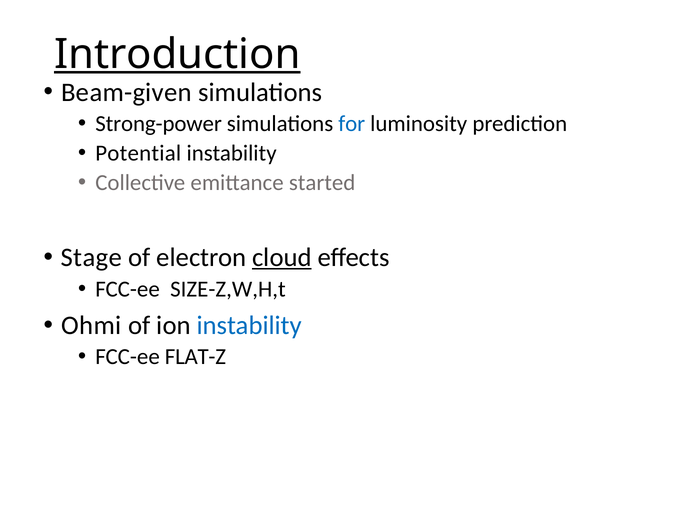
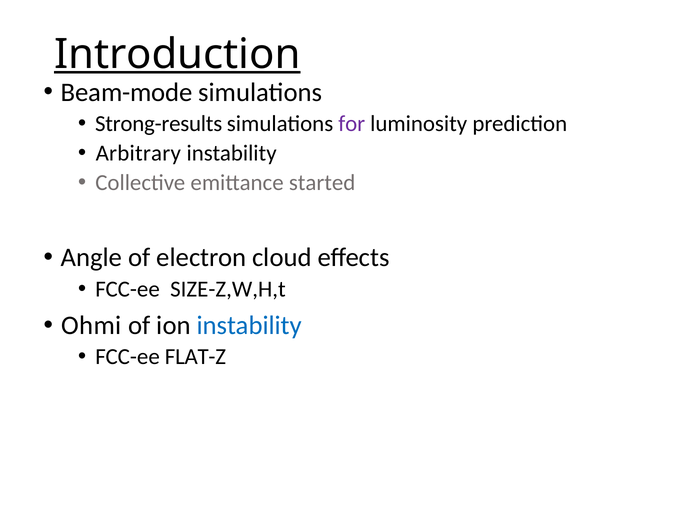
Beam-given: Beam-given -> Beam-mode (127, 92)
Strong-power: Strong-power -> Strong-results (159, 124)
for colour: blue -> purple (352, 124)
Potential: Potential -> Arbitrary (138, 153)
Stage: Stage -> Angle (92, 258)
cloud underline: present -> none (282, 258)
